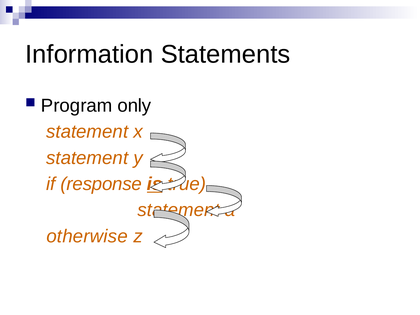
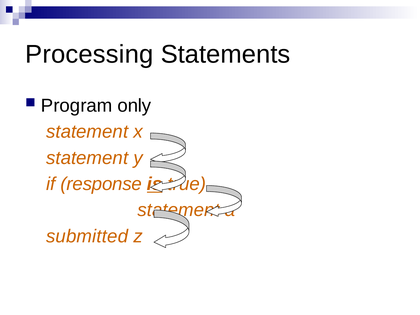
Information: Information -> Processing (89, 54)
otherwise: otherwise -> submitted (87, 236)
